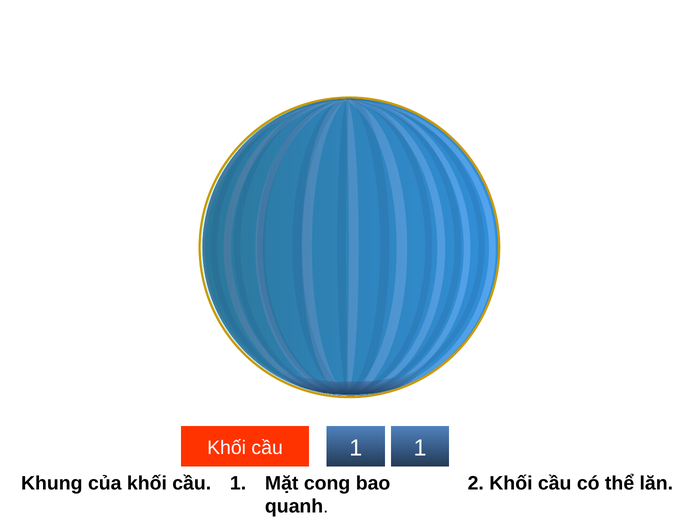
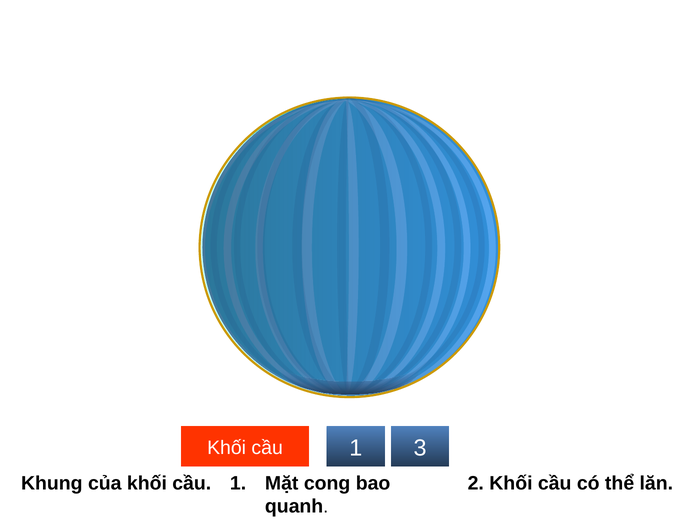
1 1: 1 -> 3 (420, 448)
